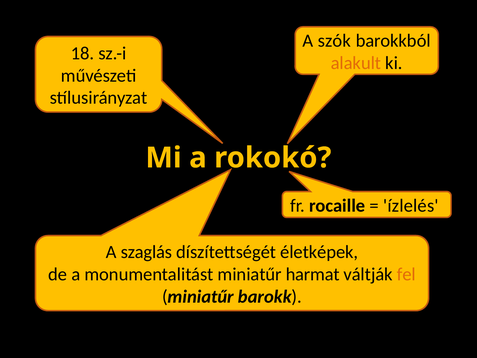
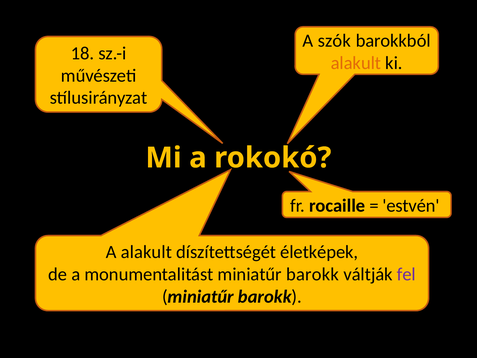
ízlelés: ízlelés -> estvén (411, 206)
A szaglás: szaglás -> alakult (146, 252)
monumentalitást miniatűr harmat: harmat -> barokk (313, 274)
fel colour: orange -> purple (406, 274)
